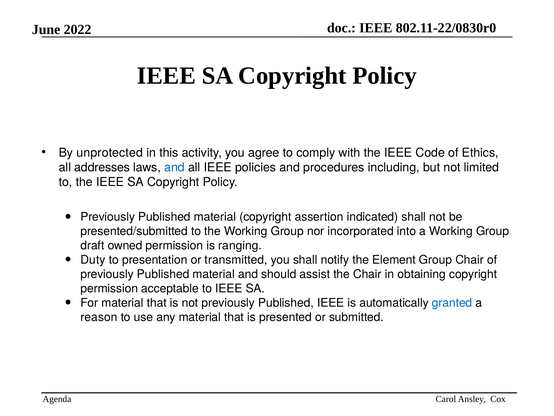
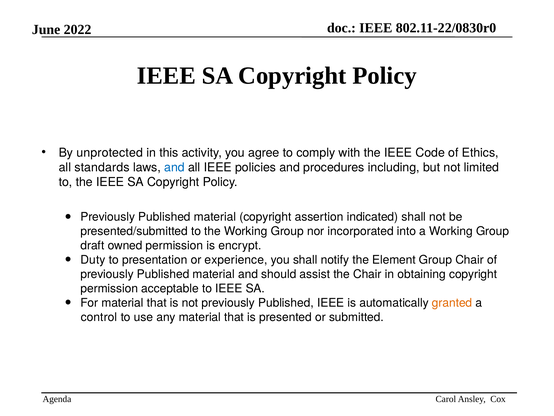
addresses: addresses -> standards (102, 167)
ranging: ranging -> encrypt (240, 245)
transmitted: transmitted -> experience (236, 260)
granted colour: blue -> orange (452, 302)
reason: reason -> control (99, 317)
